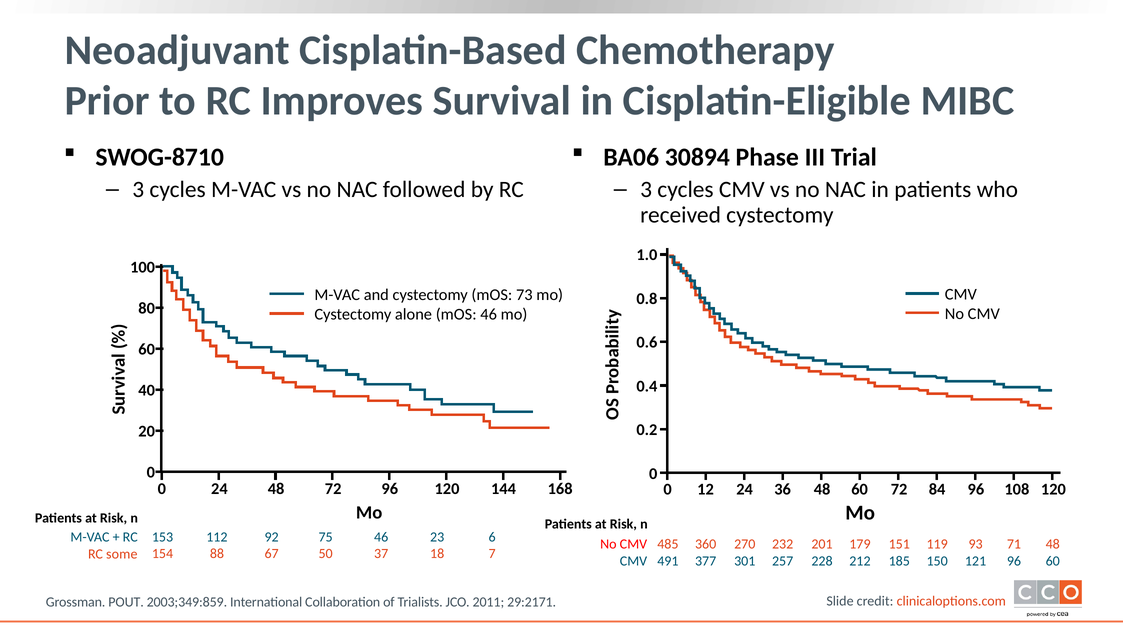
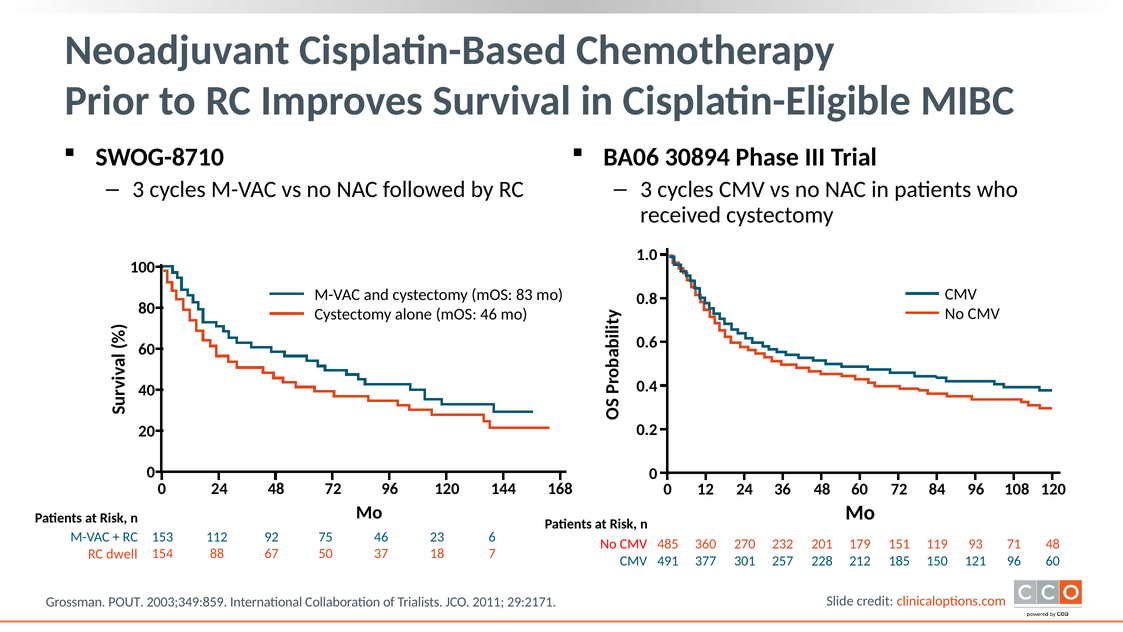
73: 73 -> 83 (524, 295)
some: some -> dwell (122, 554)
